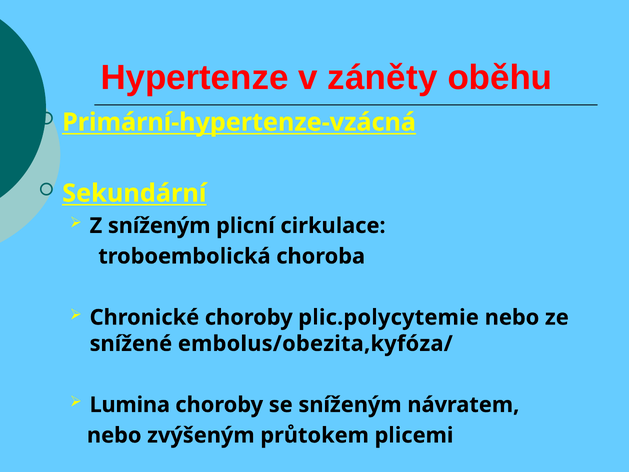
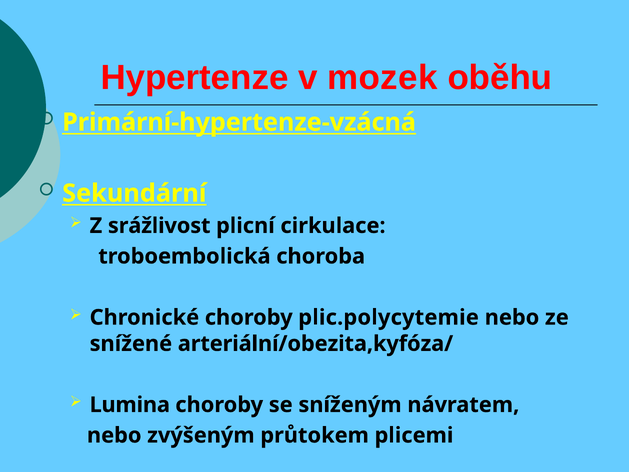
záněty: záněty -> mozek (382, 78)
Z sníženým: sníženým -> srážlivost (159, 226)
embolus/obezita,kyfóza/: embolus/obezita,kyfóza/ -> arteriální/obezita,kyfóza/ (315, 343)
